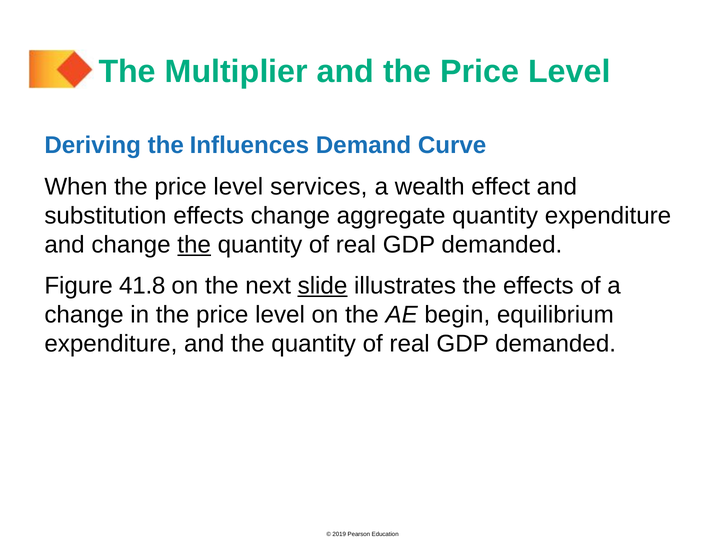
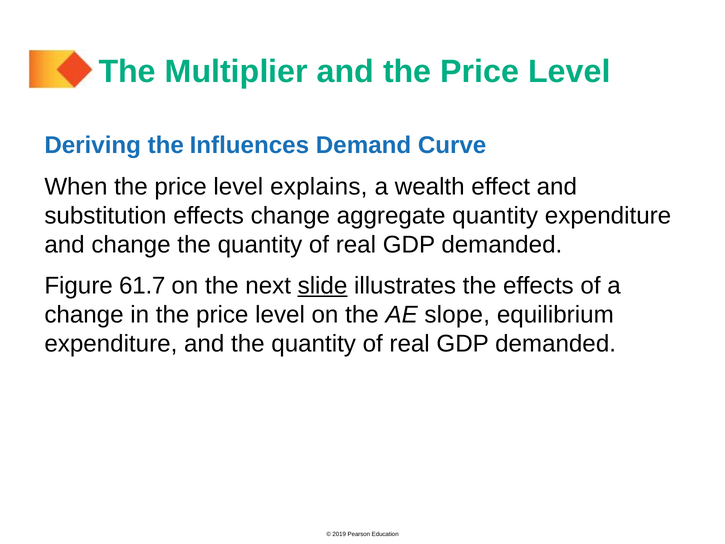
services: services -> explains (319, 187)
the underline: present -> none (194, 245)
41.8: 41.8 -> 61.7 (142, 286)
begin: begin -> slope (457, 315)
